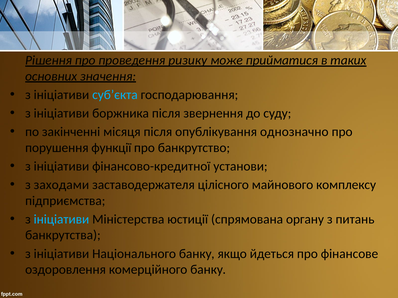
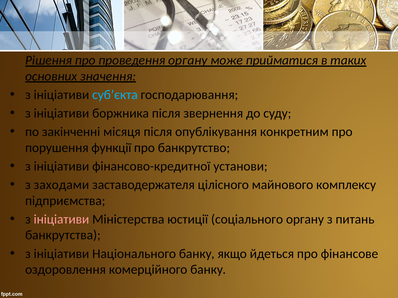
проведення ризику: ризику -> органу (188, 60)
однозначно: однозначно -> конкретним (294, 132)
ініціативи colour: light blue -> pink (61, 220)
спрямована: спрямована -> соціального (247, 220)
